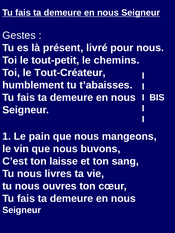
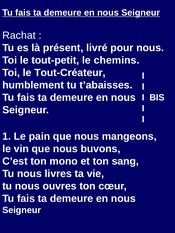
Gestes: Gestes -> Rachat (19, 35)
laisse: laisse -> mono (64, 161)
